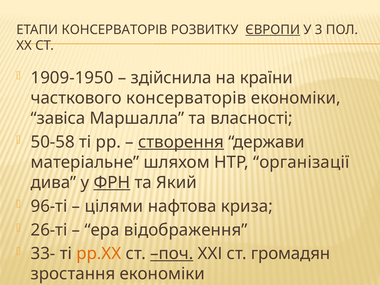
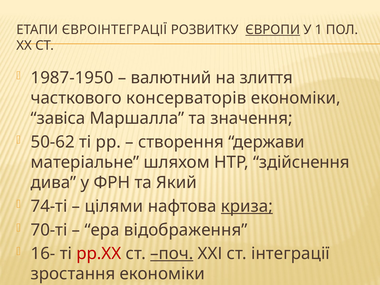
ЕТАПИ КОНСЕРВАТОРІВ: КОНСЕРВАТОРІВ -> ЄВРОІНТЕГРАЦІЇ (114, 30)
3: 3 -> 1 (319, 30)
1909-1950: 1909-1950 -> 1987-1950 (72, 78)
здійснила: здійснила -> валютний (171, 78)
країни: країни -> злиття (266, 78)
власності: власності -> значення (251, 118)
50-58: 50-58 -> 50-62 (53, 142)
створення underline: present -> none (181, 142)
організації: організації -> здійснення (301, 162)
ФРН underline: present -> none (112, 183)
96-ті: 96-ті -> 74-ті (49, 206)
криза underline: none -> present (247, 206)
26-ті: 26-ті -> 70-ті (49, 230)
33-: 33- -> 16- (43, 254)
рр.ХХ colour: orange -> red (99, 254)
громадян: громадян -> інтеграції (290, 254)
